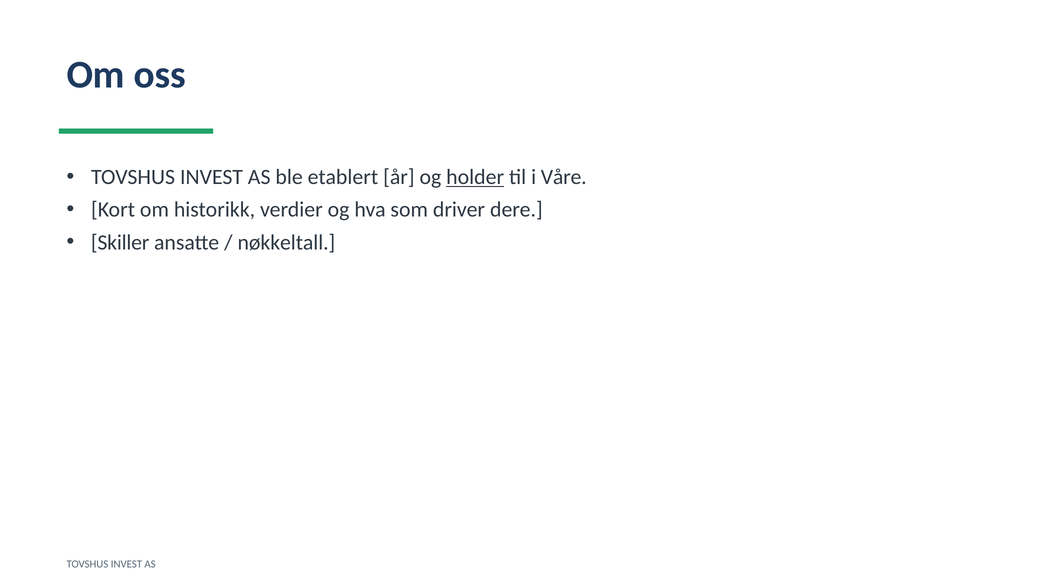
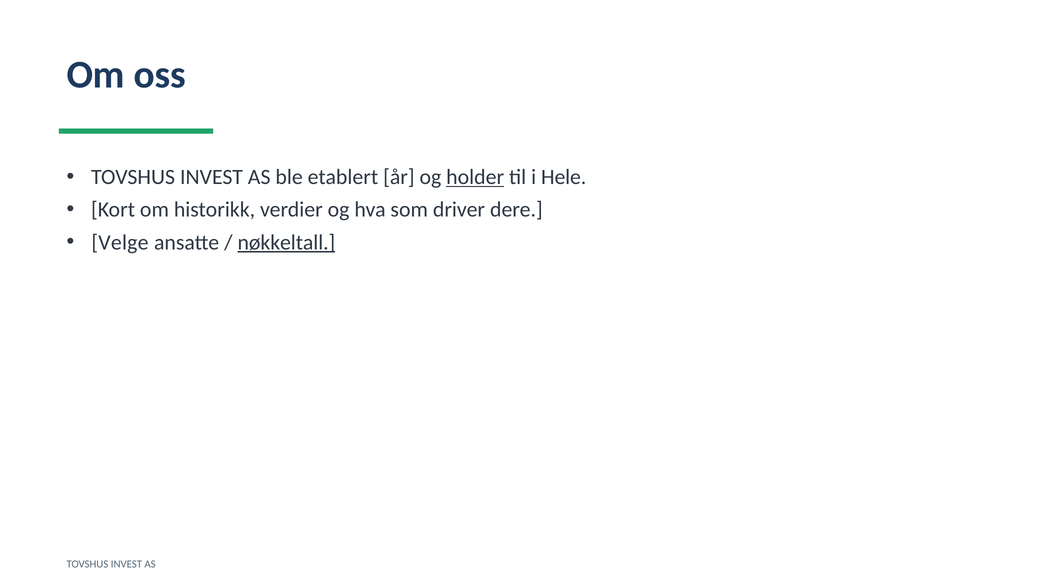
Våre: Våre -> Hele (564, 177)
Skiller: Skiller -> Velge (120, 243)
nøkkeltall underline: none -> present (286, 243)
